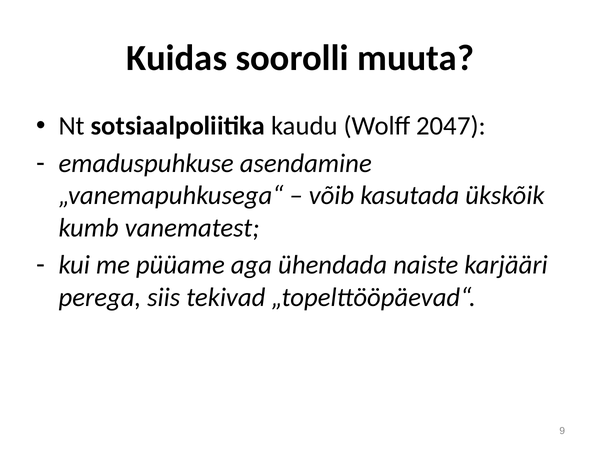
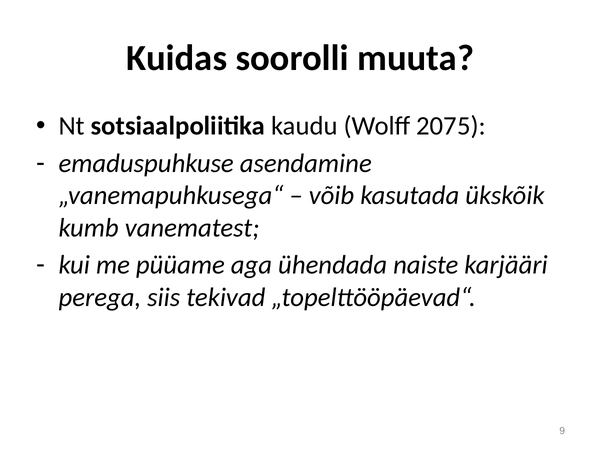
2047: 2047 -> 2075 (451, 126)
